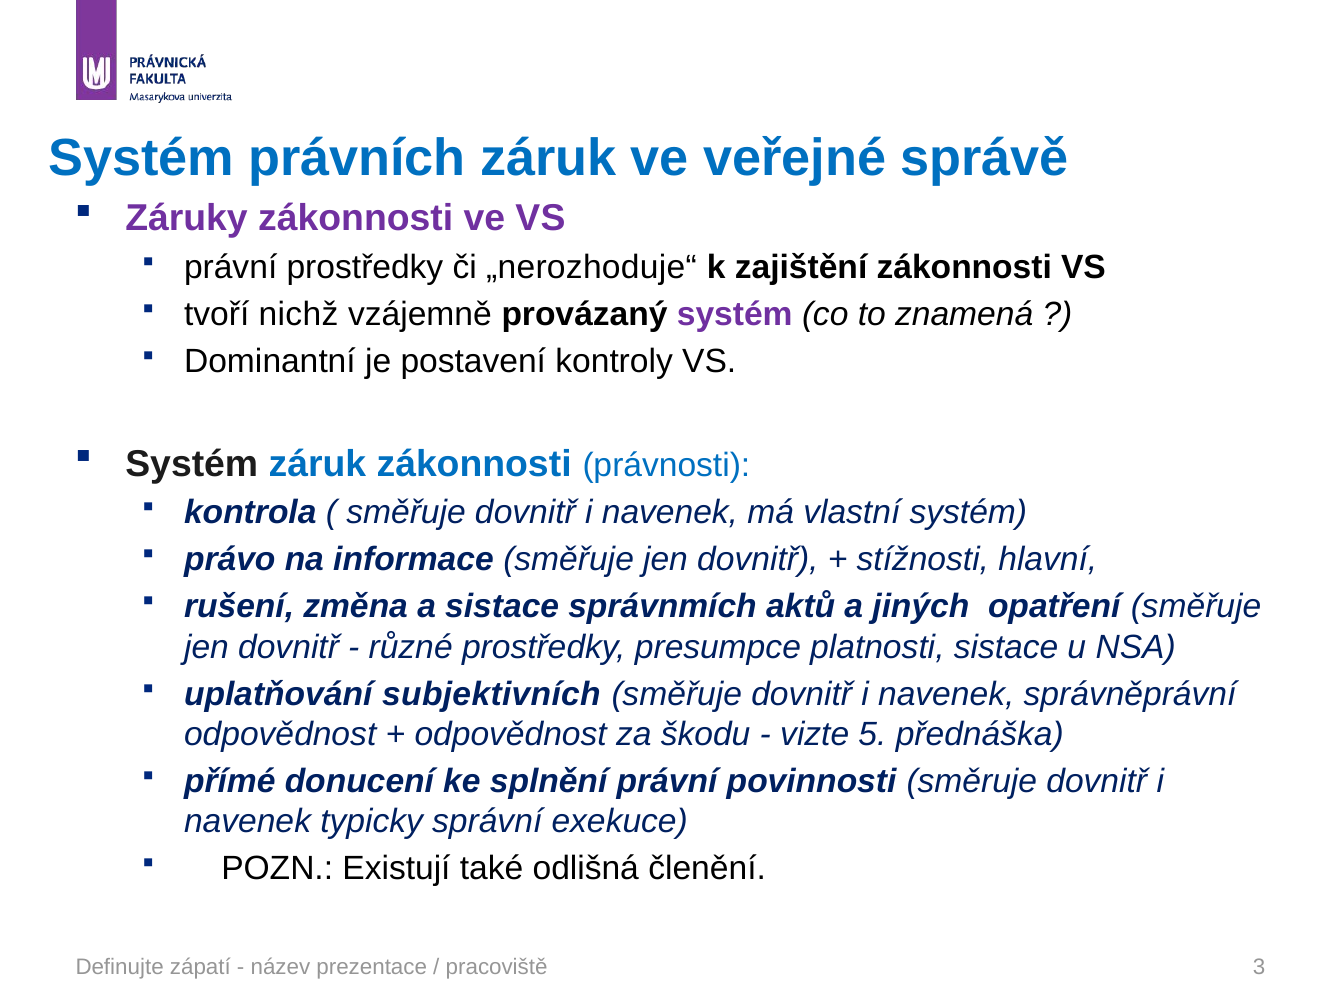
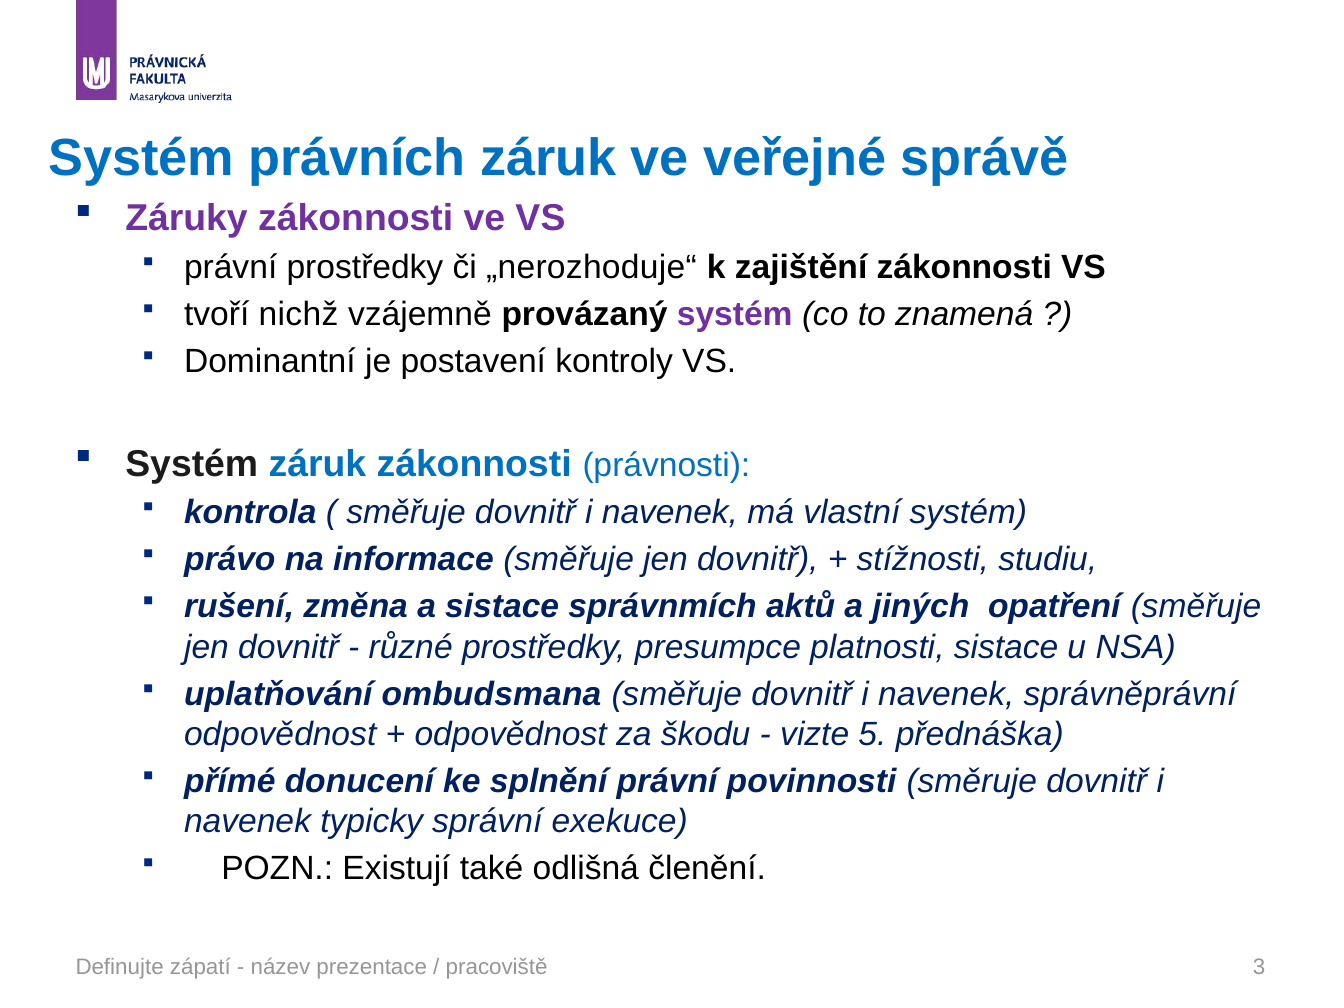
hlavní: hlavní -> studiu (1048, 560)
subjektivních: subjektivních -> ombudsmana (492, 694)
